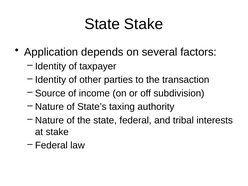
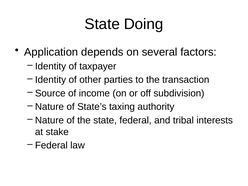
State Stake: Stake -> Doing (144, 24)
